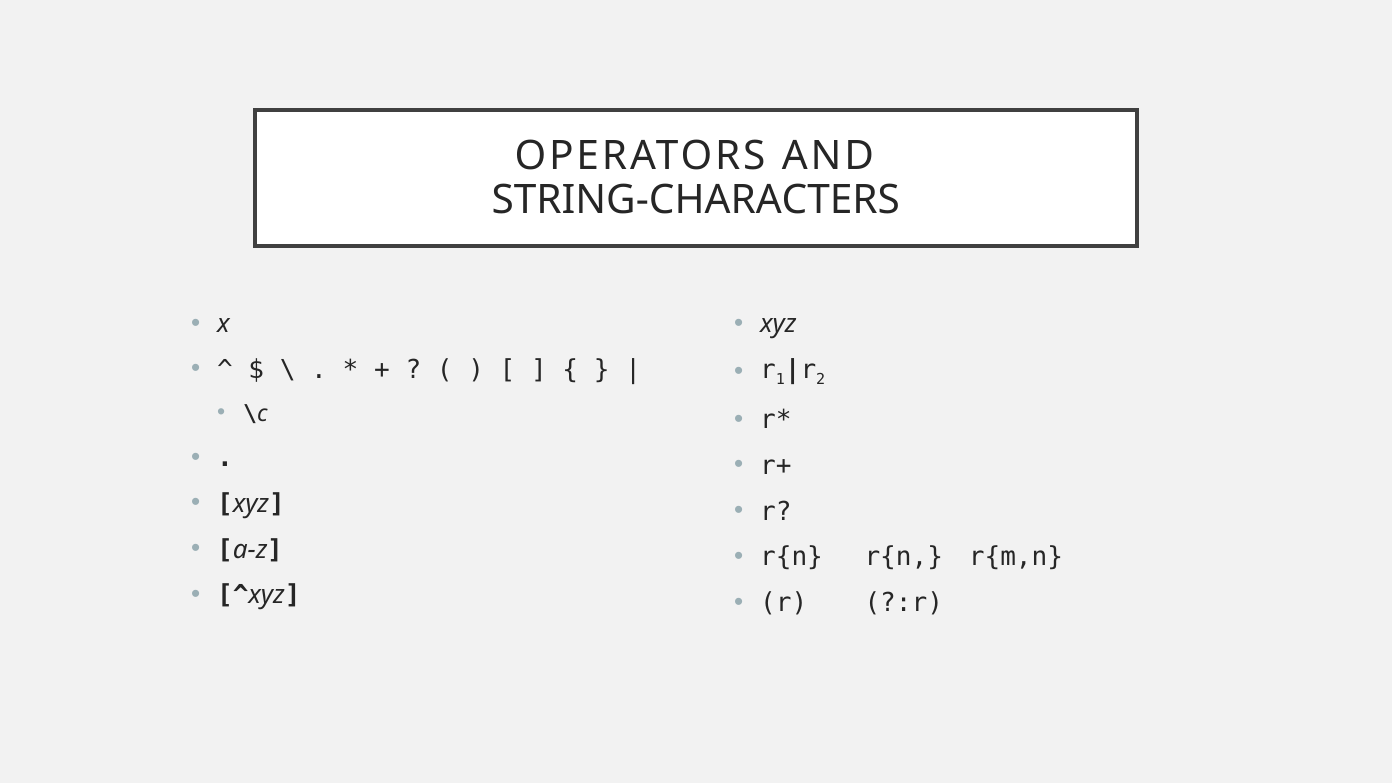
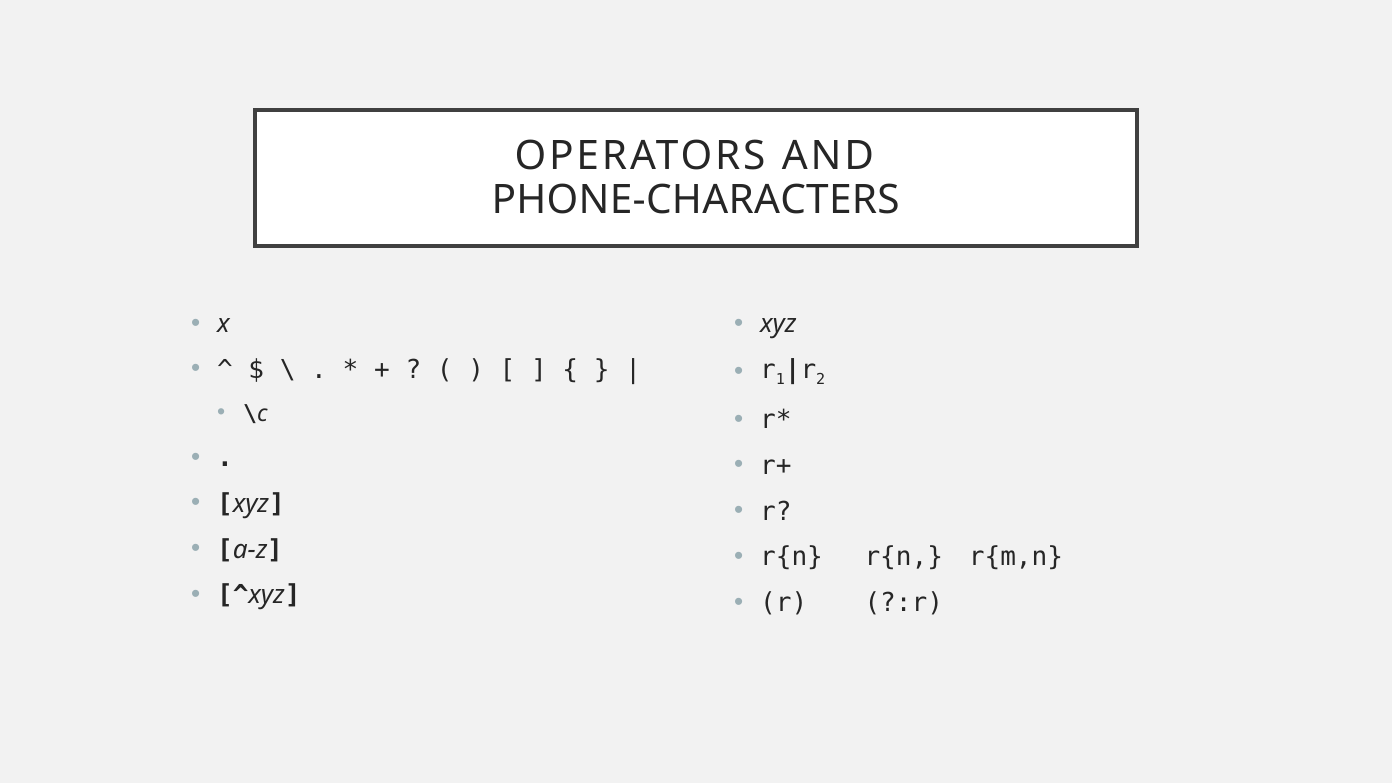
STRING-CHARACTERS: STRING-CHARACTERS -> PHONE-CHARACTERS (696, 200)
